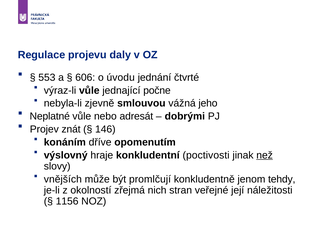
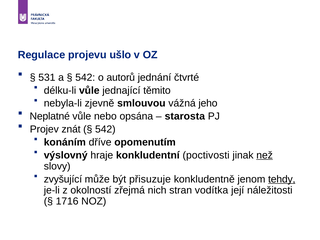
daly: daly -> ušlo (120, 55)
553: 553 -> 531 (47, 77)
606: 606 -> 542 (85, 77)
úvodu: úvodu -> autorů (121, 77)
výraz-li: výraz-li -> délku-li (60, 90)
počne: počne -> těmito (157, 90)
adresát: adresát -> opsána (136, 116)
dobrými: dobrými -> starosta (185, 116)
146: 146 -> 542 (105, 129)
vnějších: vnějších -> zvyšující (63, 179)
promlčují: promlčují -> přisuzuje (150, 179)
tehdy underline: none -> present (282, 179)
veřejné: veřejné -> vodítka (212, 190)
1156: 1156 -> 1716 (67, 201)
